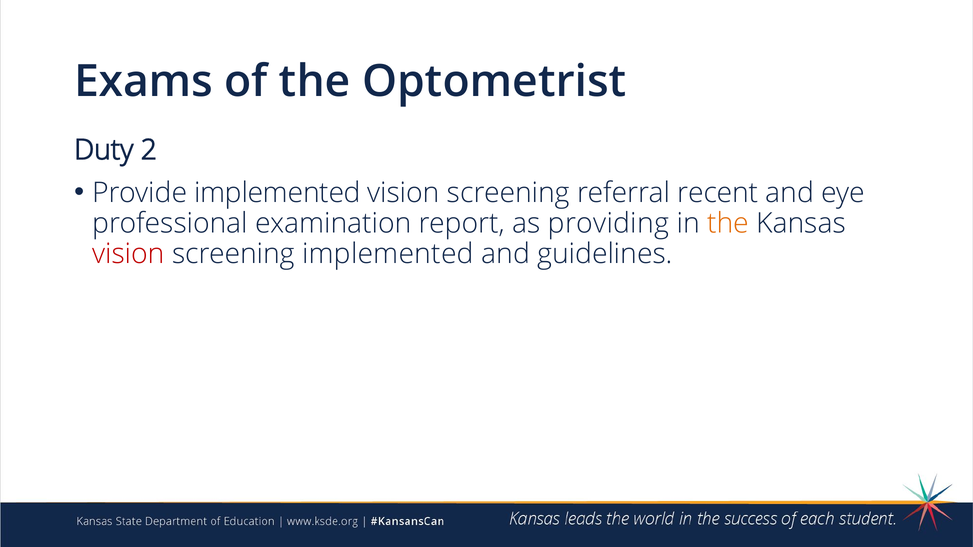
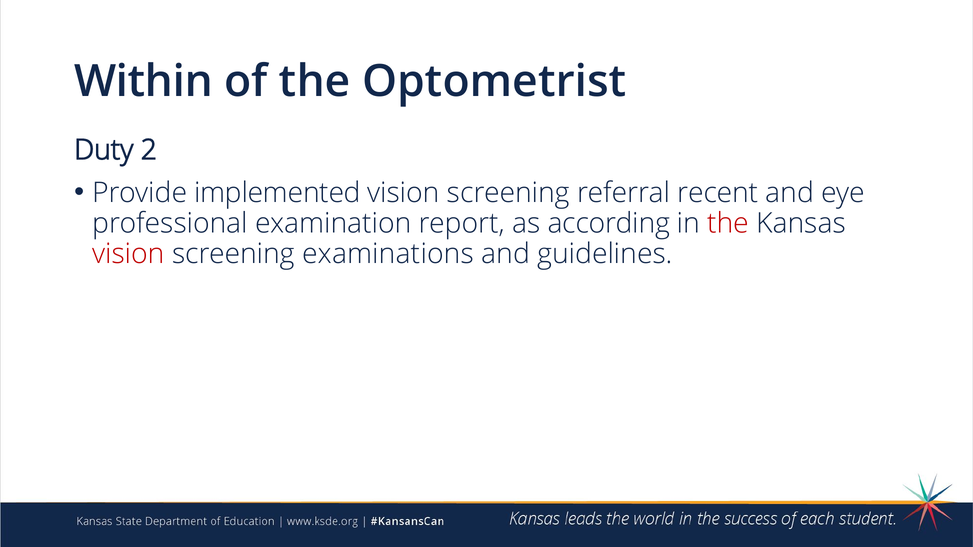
Exams: Exams -> Within (144, 82)
providing: providing -> according (609, 223)
the colour: orange -> red (728, 223)
screening implemented: implemented -> examinations (388, 254)
